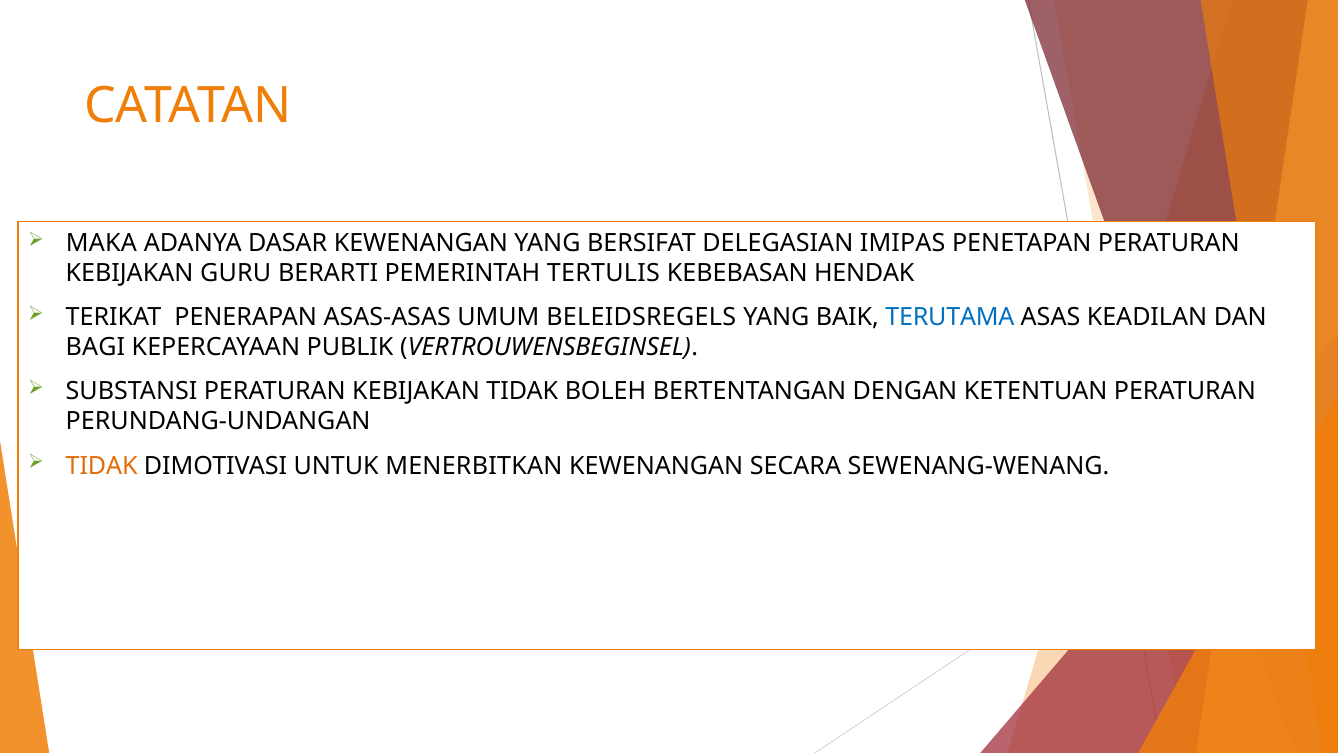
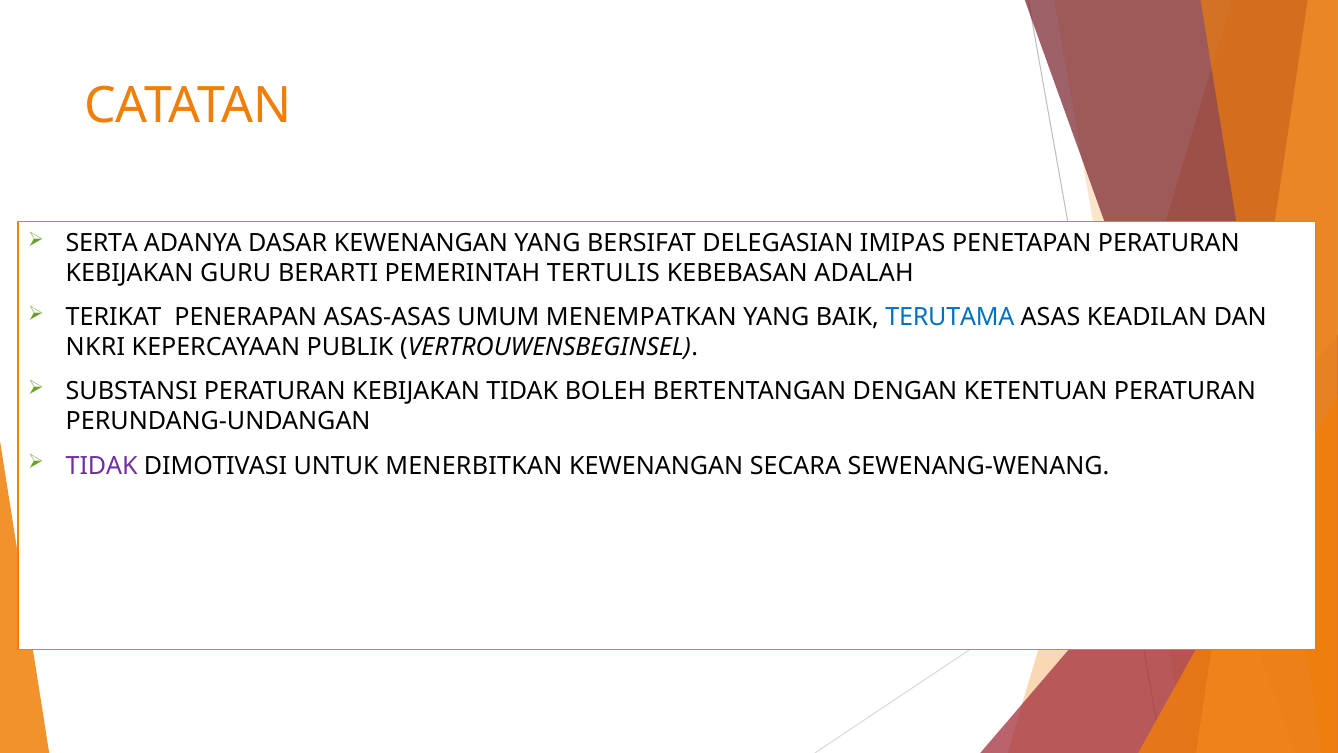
MAKA: MAKA -> SERTA (102, 243)
HENDAK: HENDAK -> ADALAH (864, 273)
BELEIDSREGELS: BELEIDSREGELS -> MENEMPATKAN (641, 317)
BAGI: BAGI -> NKRI (95, 347)
TIDAK colour: orange -> purple (102, 465)
